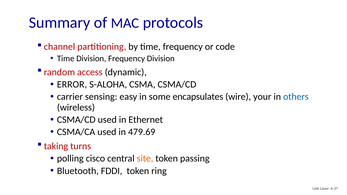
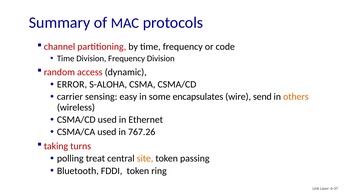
your: your -> send (262, 97)
others colour: blue -> orange (296, 97)
479.69: 479.69 -> 767.26 (142, 132)
cisco: cisco -> treat (95, 159)
